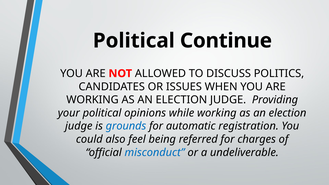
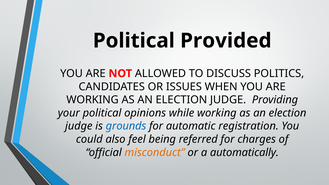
Continue: Continue -> Provided (226, 41)
misconduct colour: blue -> orange (155, 152)
undeliverable: undeliverable -> automatically (244, 152)
